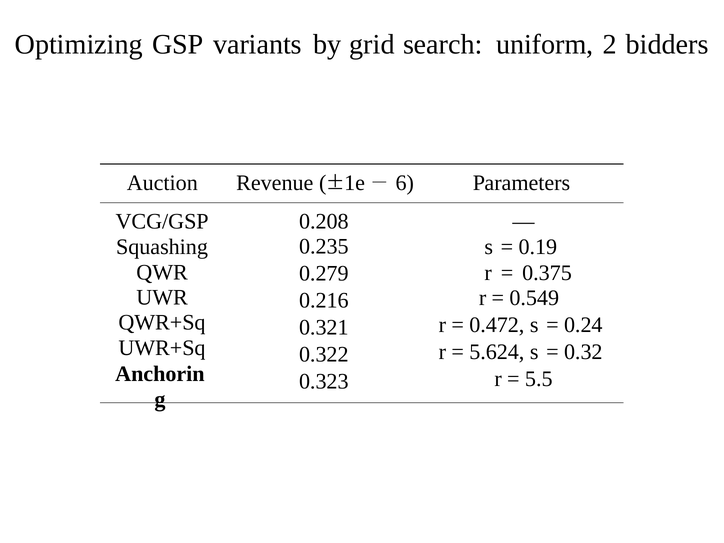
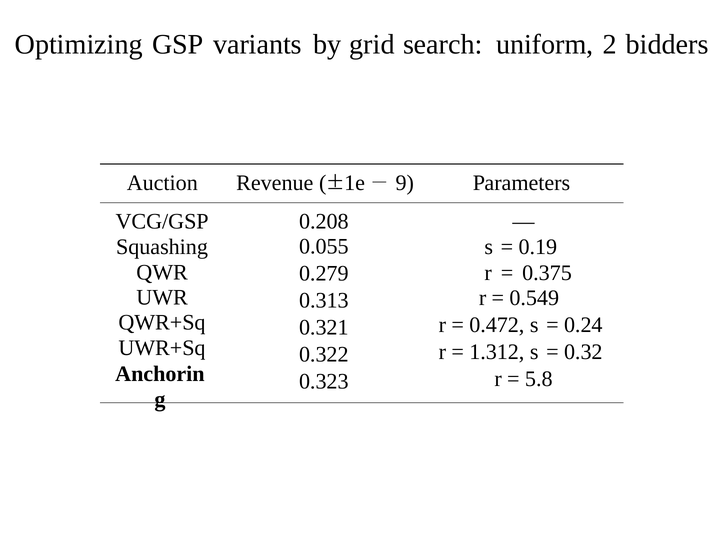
6: 6 -> 9 (405, 183)
0.235: 0.235 -> 0.055 (324, 247)
0.216: 0.216 -> 0.313 (324, 301)
5.624: 5.624 -> 1.312 (497, 352)
5.5: 5.5 -> 5.8 (539, 379)
